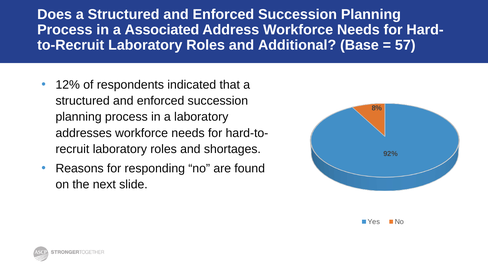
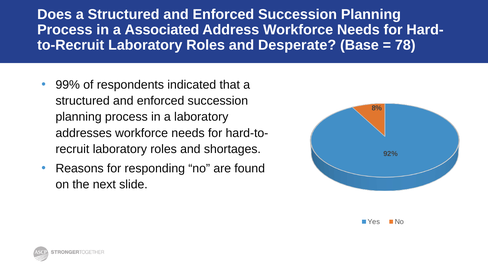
Additional: Additional -> Desperate (297, 45)
57: 57 -> 78 (405, 45)
12%: 12% -> 99% (68, 85)
